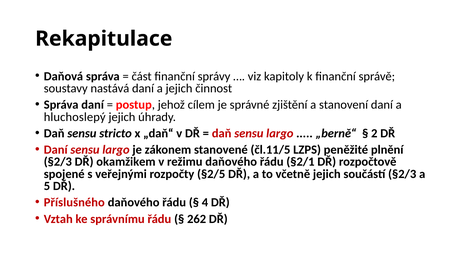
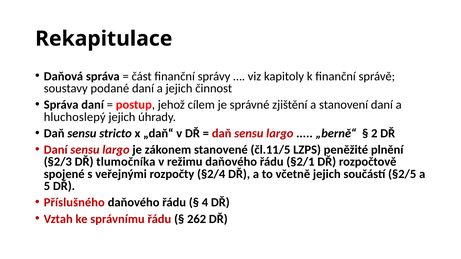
nastává: nastává -> podané (110, 88)
okamžikem: okamžikem -> tlumočníka (126, 162)
§2/5: §2/5 -> §2/4 (211, 174)
součástí §2/3: §2/3 -> §2/5 (402, 174)
